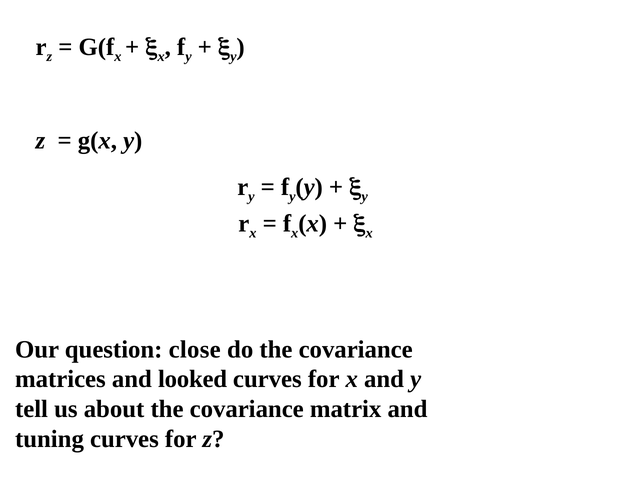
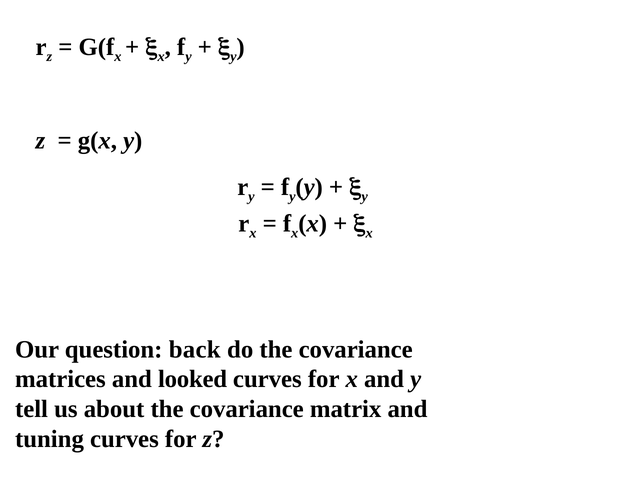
close: close -> back (195, 349)
